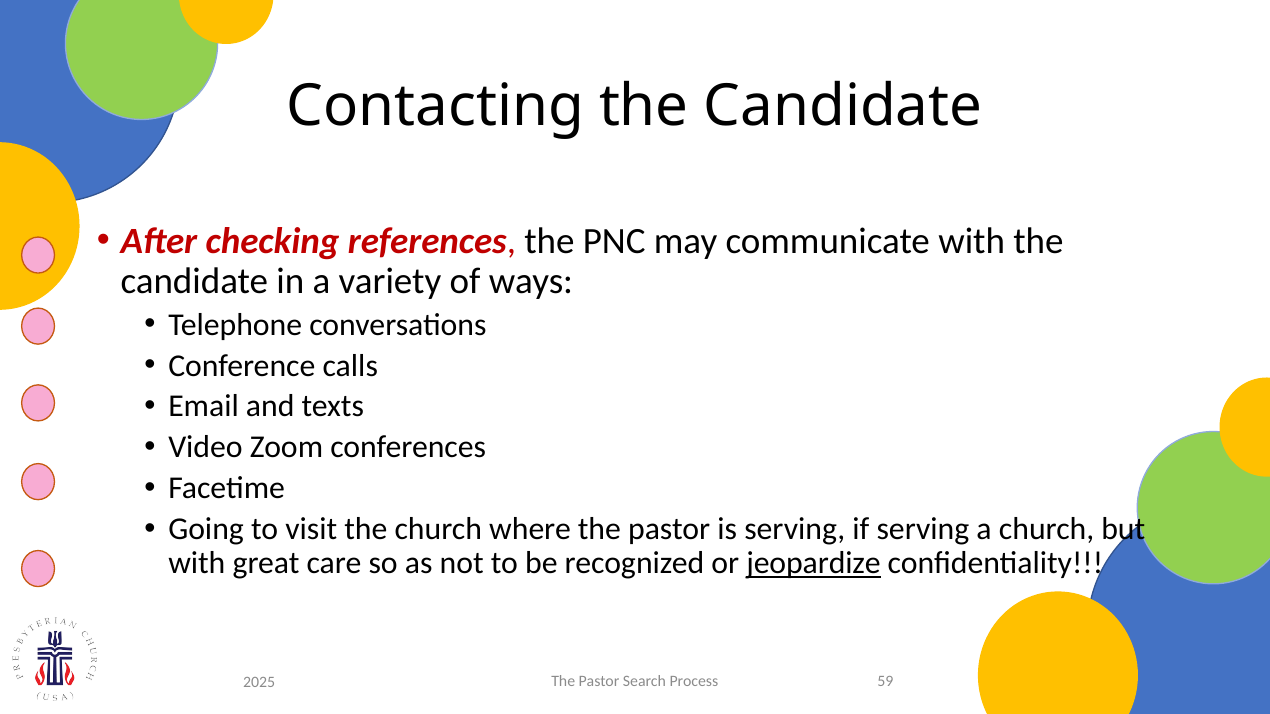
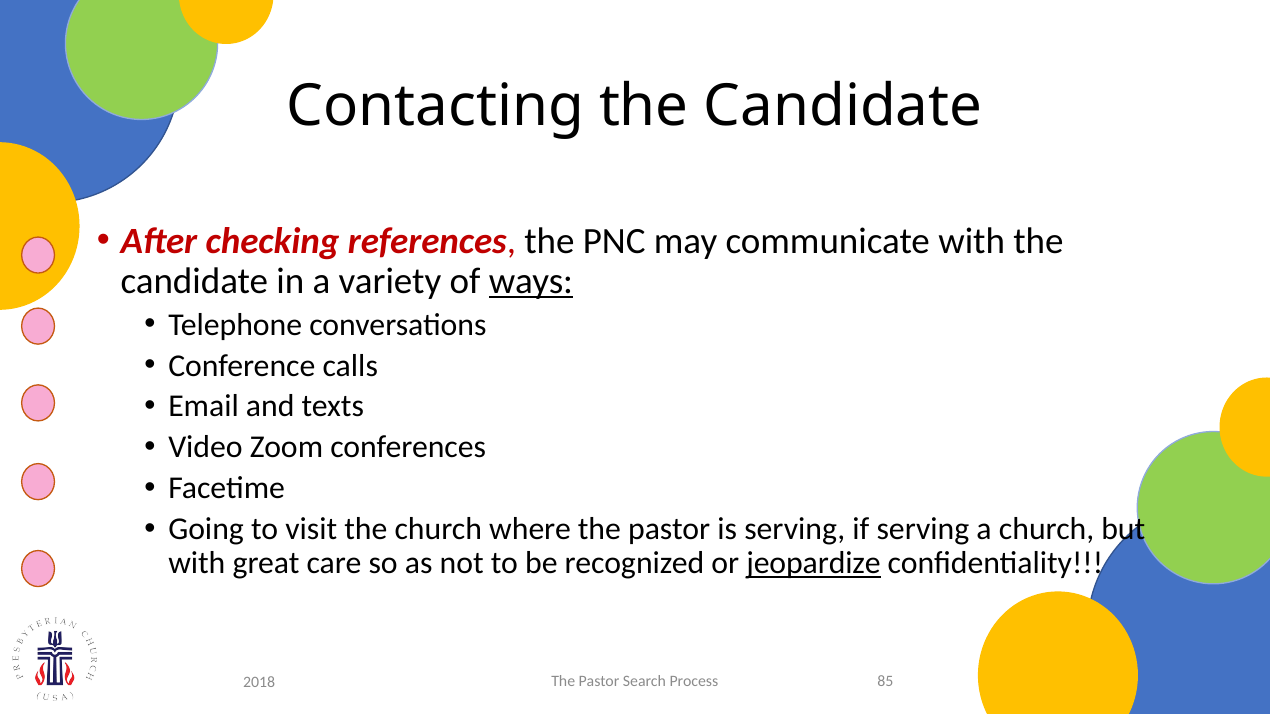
ways underline: none -> present (531, 281)
59: 59 -> 85 (885, 682)
2025: 2025 -> 2018 (259, 682)
